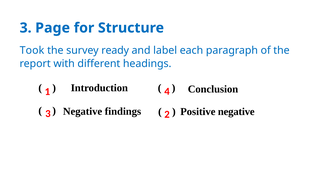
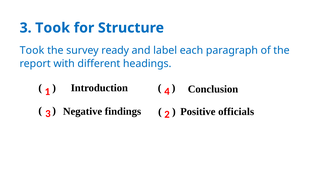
3 Page: Page -> Took (53, 28)
Positive negative: negative -> officials (236, 112)
